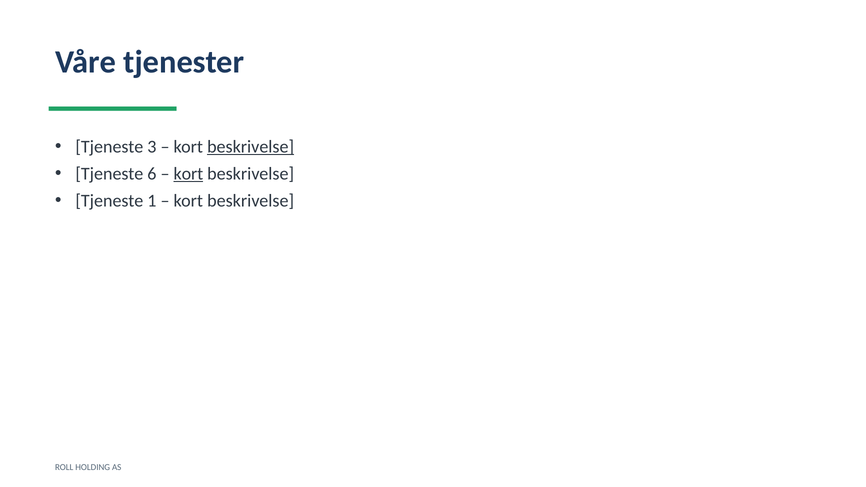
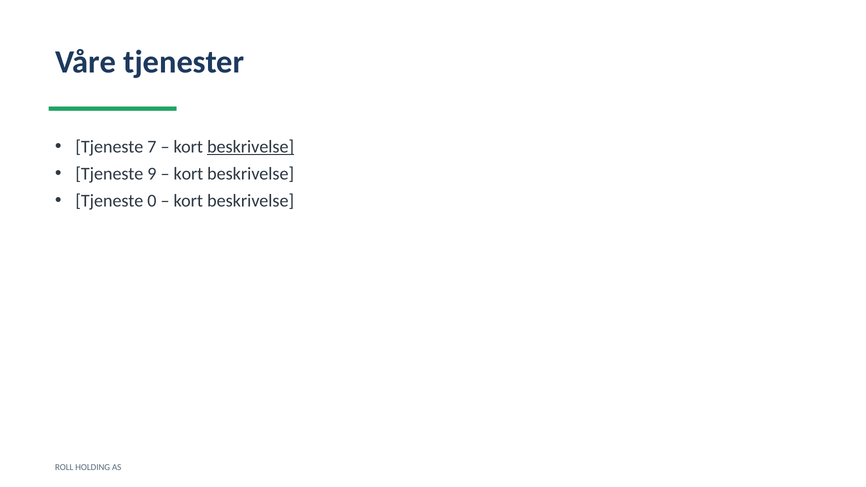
3: 3 -> 7 (152, 147)
6: 6 -> 9 (152, 174)
kort underline: present -> none (188, 174)
1: 1 -> 0 (152, 201)
